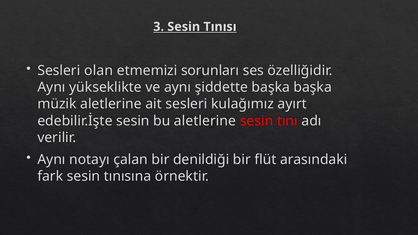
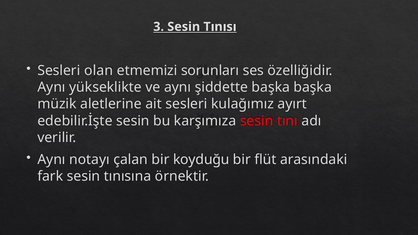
bu aletlerine: aletlerine -> karşımıza (205, 121)
denildiği: denildiği -> koyduğu (201, 160)
